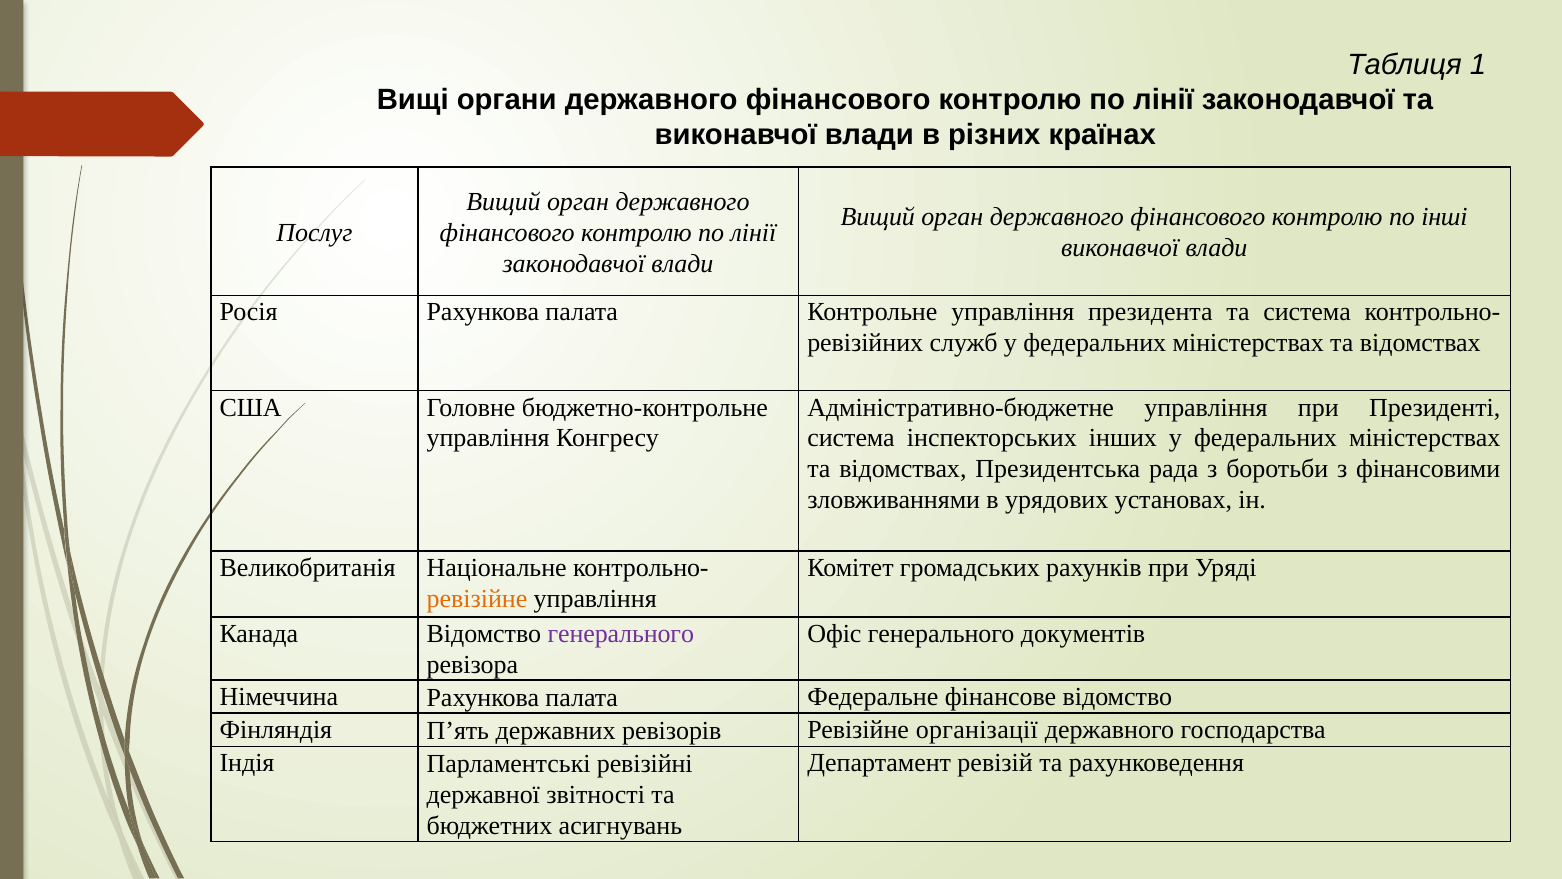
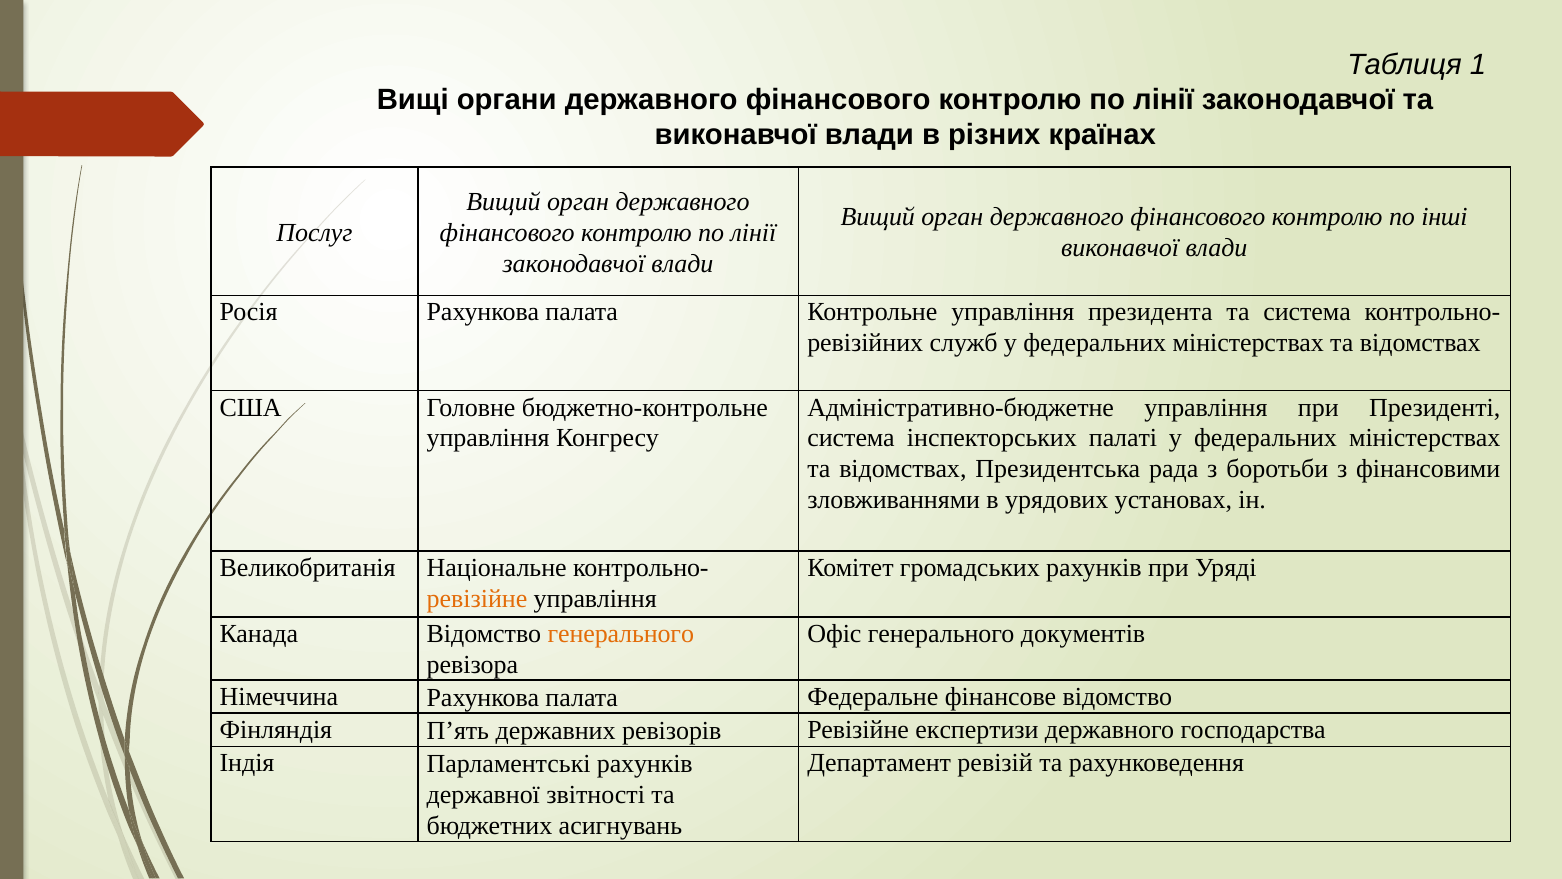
інших: інших -> палаті (1123, 438)
генерального colour: purple -> orange (621, 634)
організації: організації -> експертизи (977, 729)
Парламентські ревізійні: ревізійні -> рахунків (645, 764)
